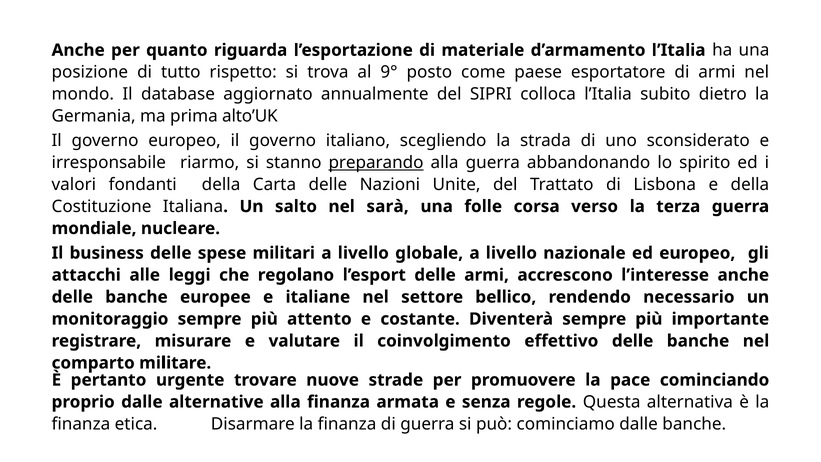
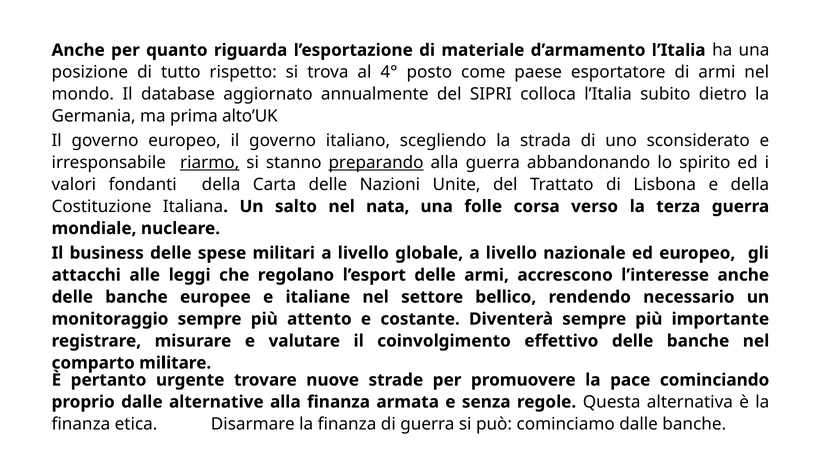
9°: 9° -> 4° (389, 72)
riarmo underline: none -> present (210, 162)
sarà: sarà -> nata (388, 206)
